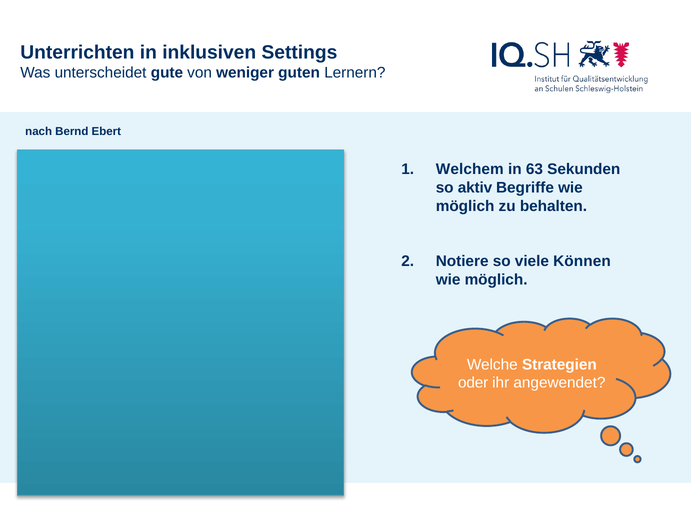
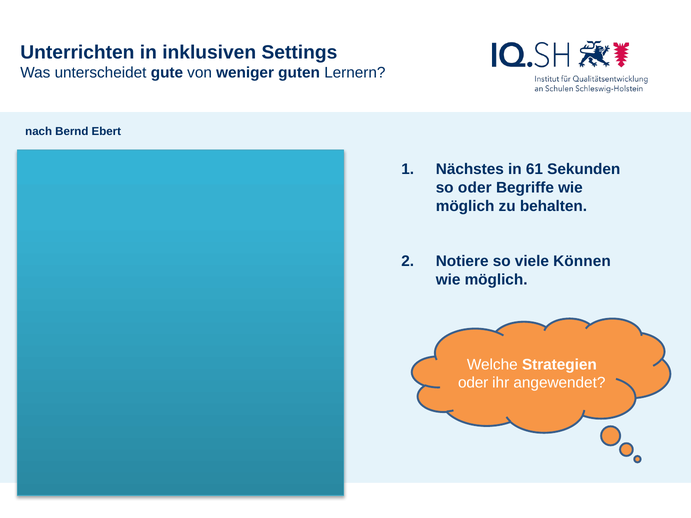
Welchem: Welchem -> Nächstes (470, 169)
63: 63 -> 61 (534, 169)
so aktiv: aktiv -> oder (475, 188)
